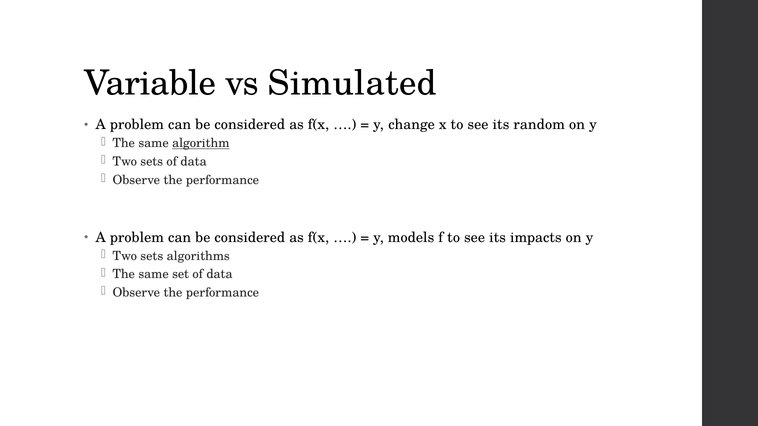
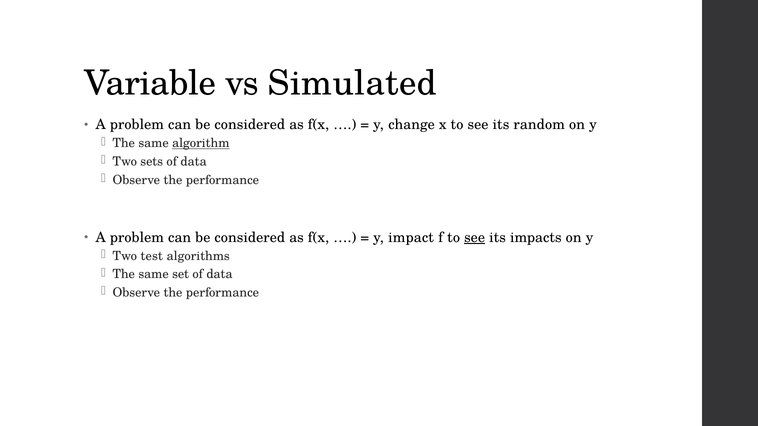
models: models -> impact (411, 238)
see underline: none -> present (475, 238)
sets: sets -> test (152, 256)
